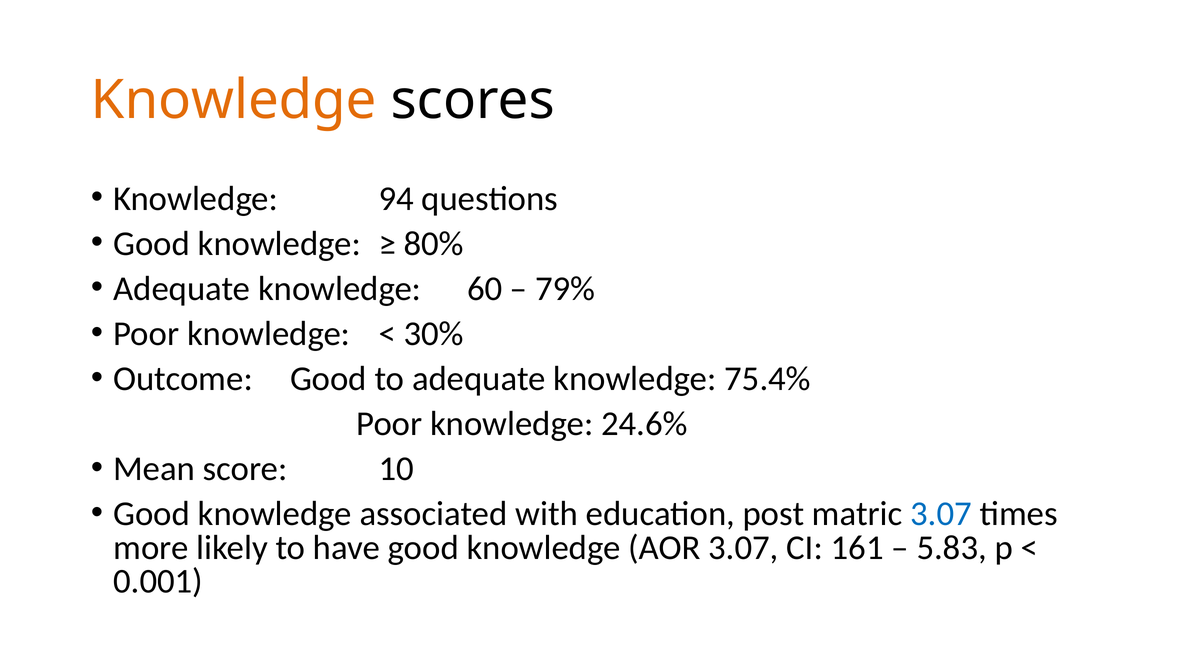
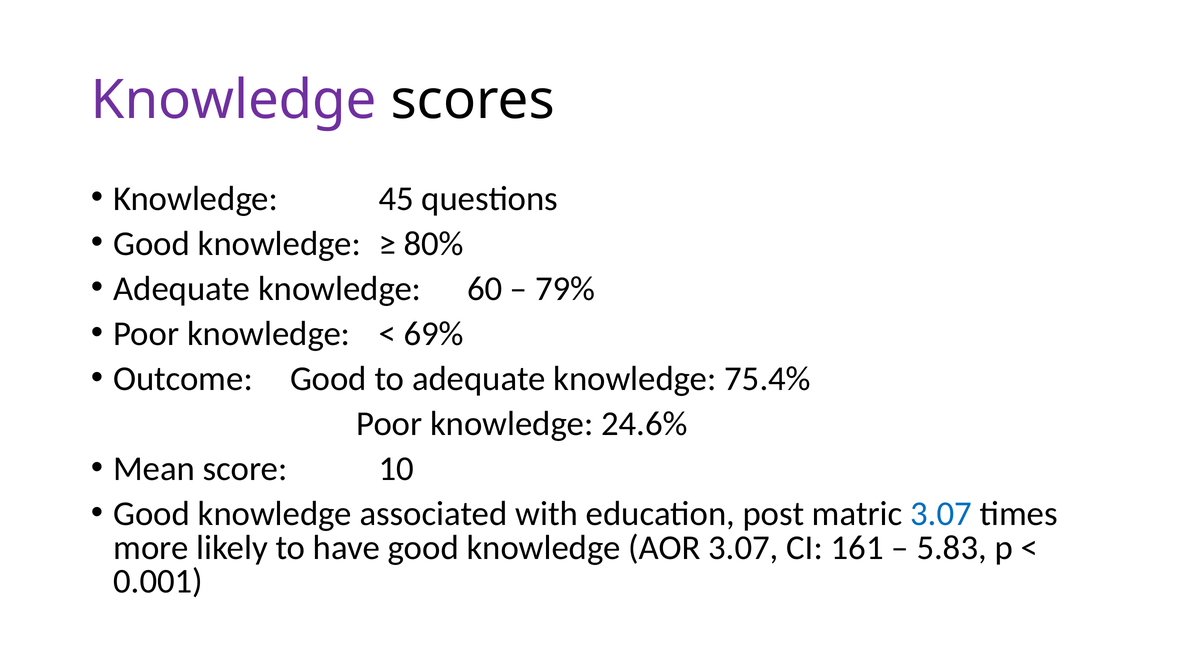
Knowledge colour: orange -> purple (234, 100)
94: 94 -> 45 (396, 199)
30%: 30% -> 69% (434, 334)
